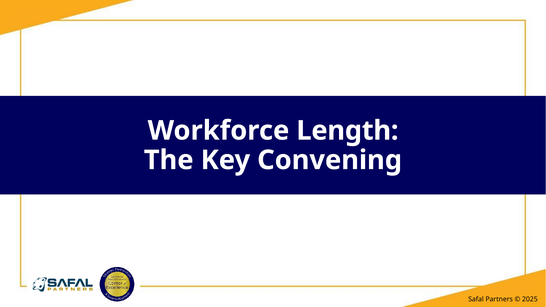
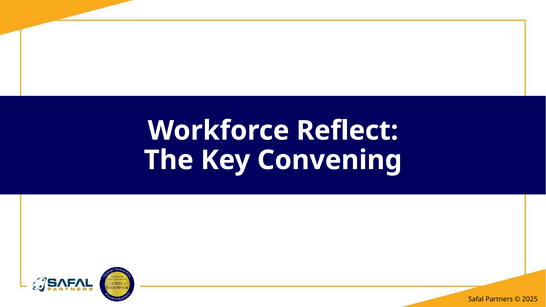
Length: Length -> Reflect (347, 131)
